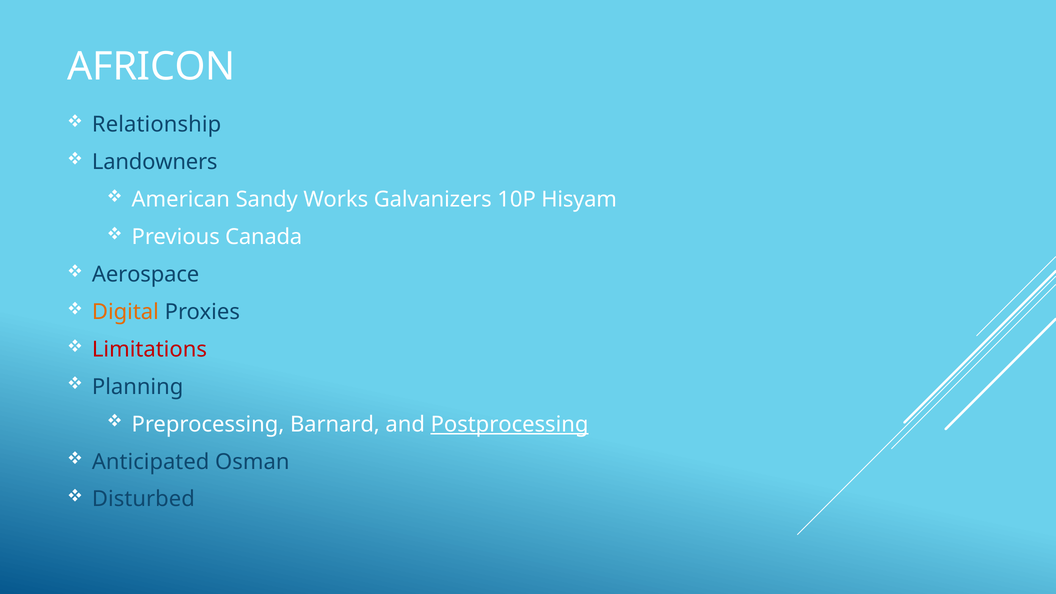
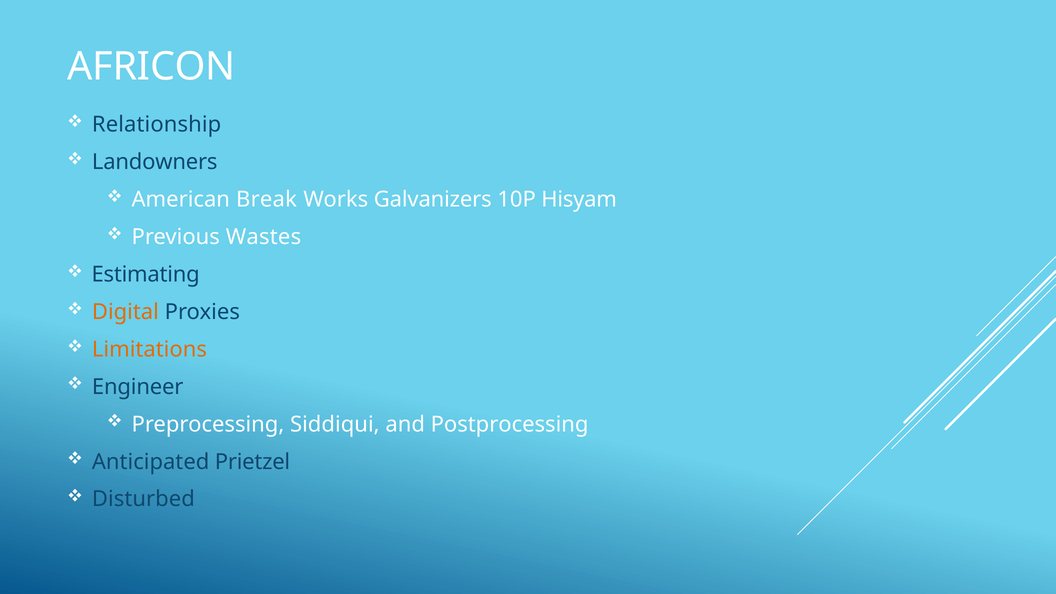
Sandy: Sandy -> Break (267, 200)
Canada: Canada -> Wastes (263, 237)
Aerospace: Aerospace -> Estimating (146, 275)
Limitations colour: red -> orange (149, 349)
Planning: Planning -> Engineer (138, 387)
Barnard: Barnard -> Siddiqui (335, 424)
Postprocessing underline: present -> none (510, 424)
Osman: Osman -> Prietzel (252, 462)
